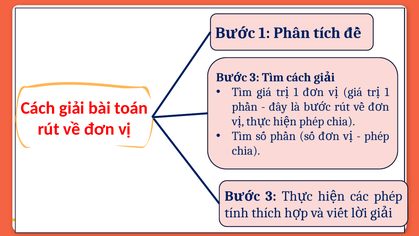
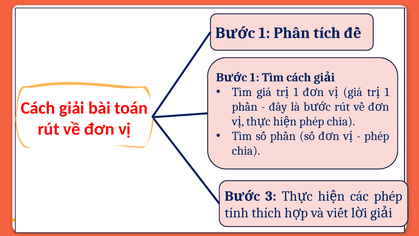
3: 3 -> 1 (253, 77)
